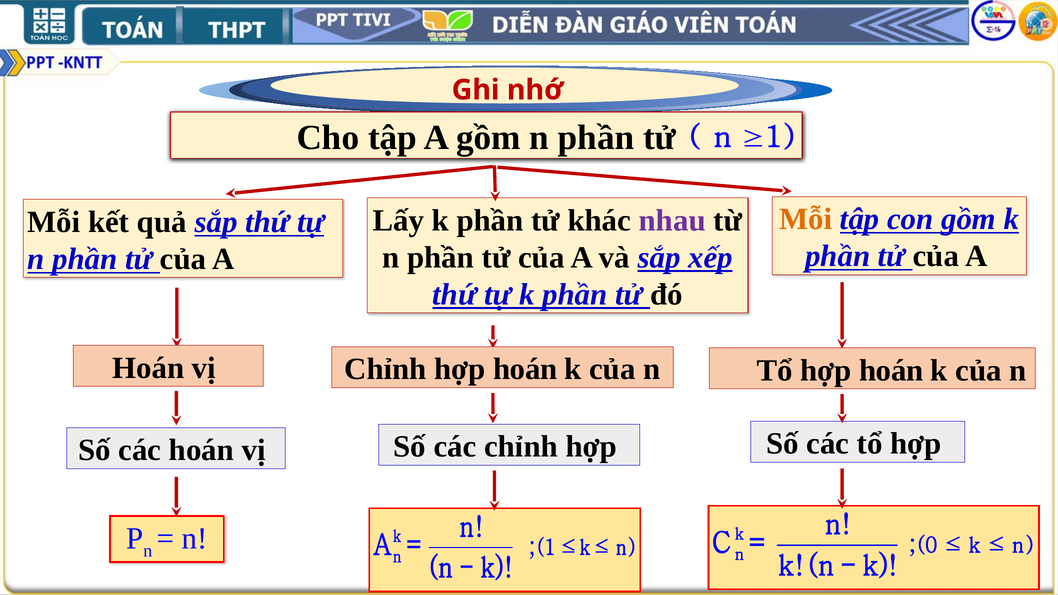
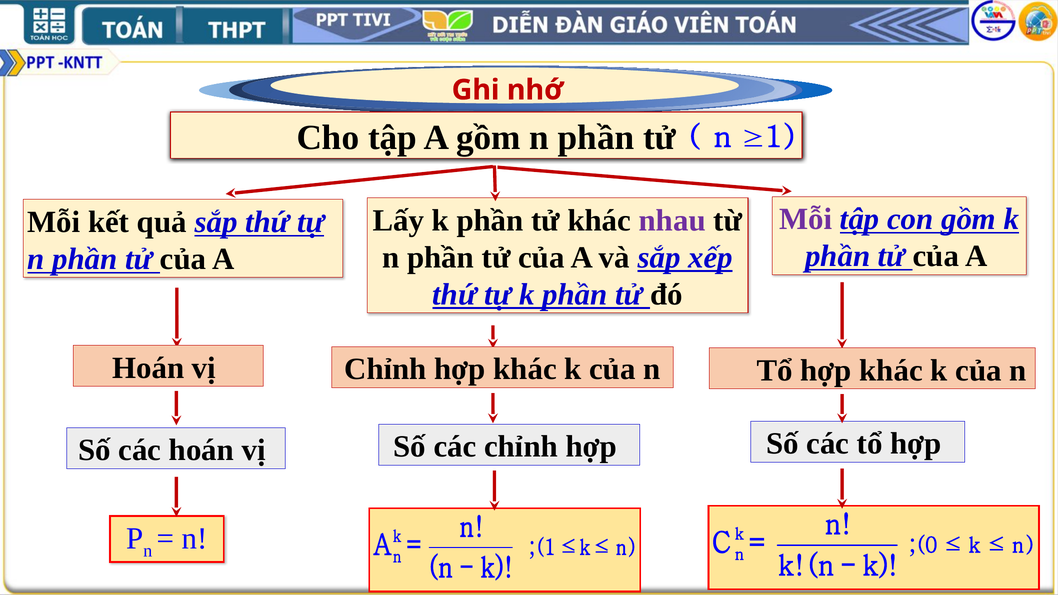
Mỗi colour: orange -> purple (806, 219)
Chỉnh hợp hoán: hoán -> khác (525, 369)
Tổ hợp hoán: hoán -> khác (891, 370)
